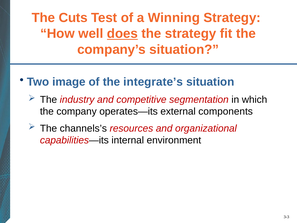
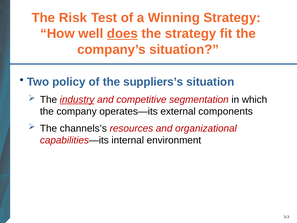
Cuts: Cuts -> Risk (73, 18)
image: image -> policy (69, 82)
integrate’s: integrate’s -> suppliers’s (153, 82)
industry underline: none -> present (77, 99)
